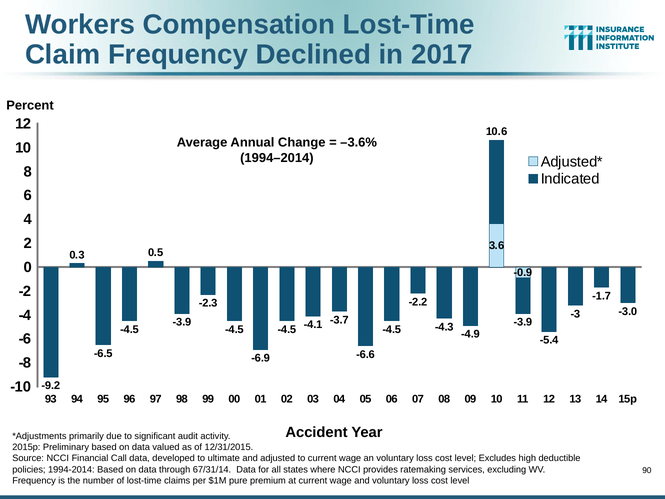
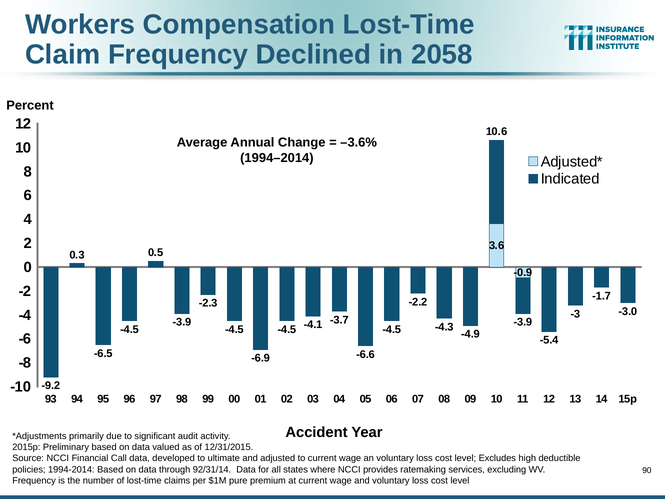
2017: 2017 -> 2058 (442, 55)
67/31/14: 67/31/14 -> 92/31/14 (212, 469)
